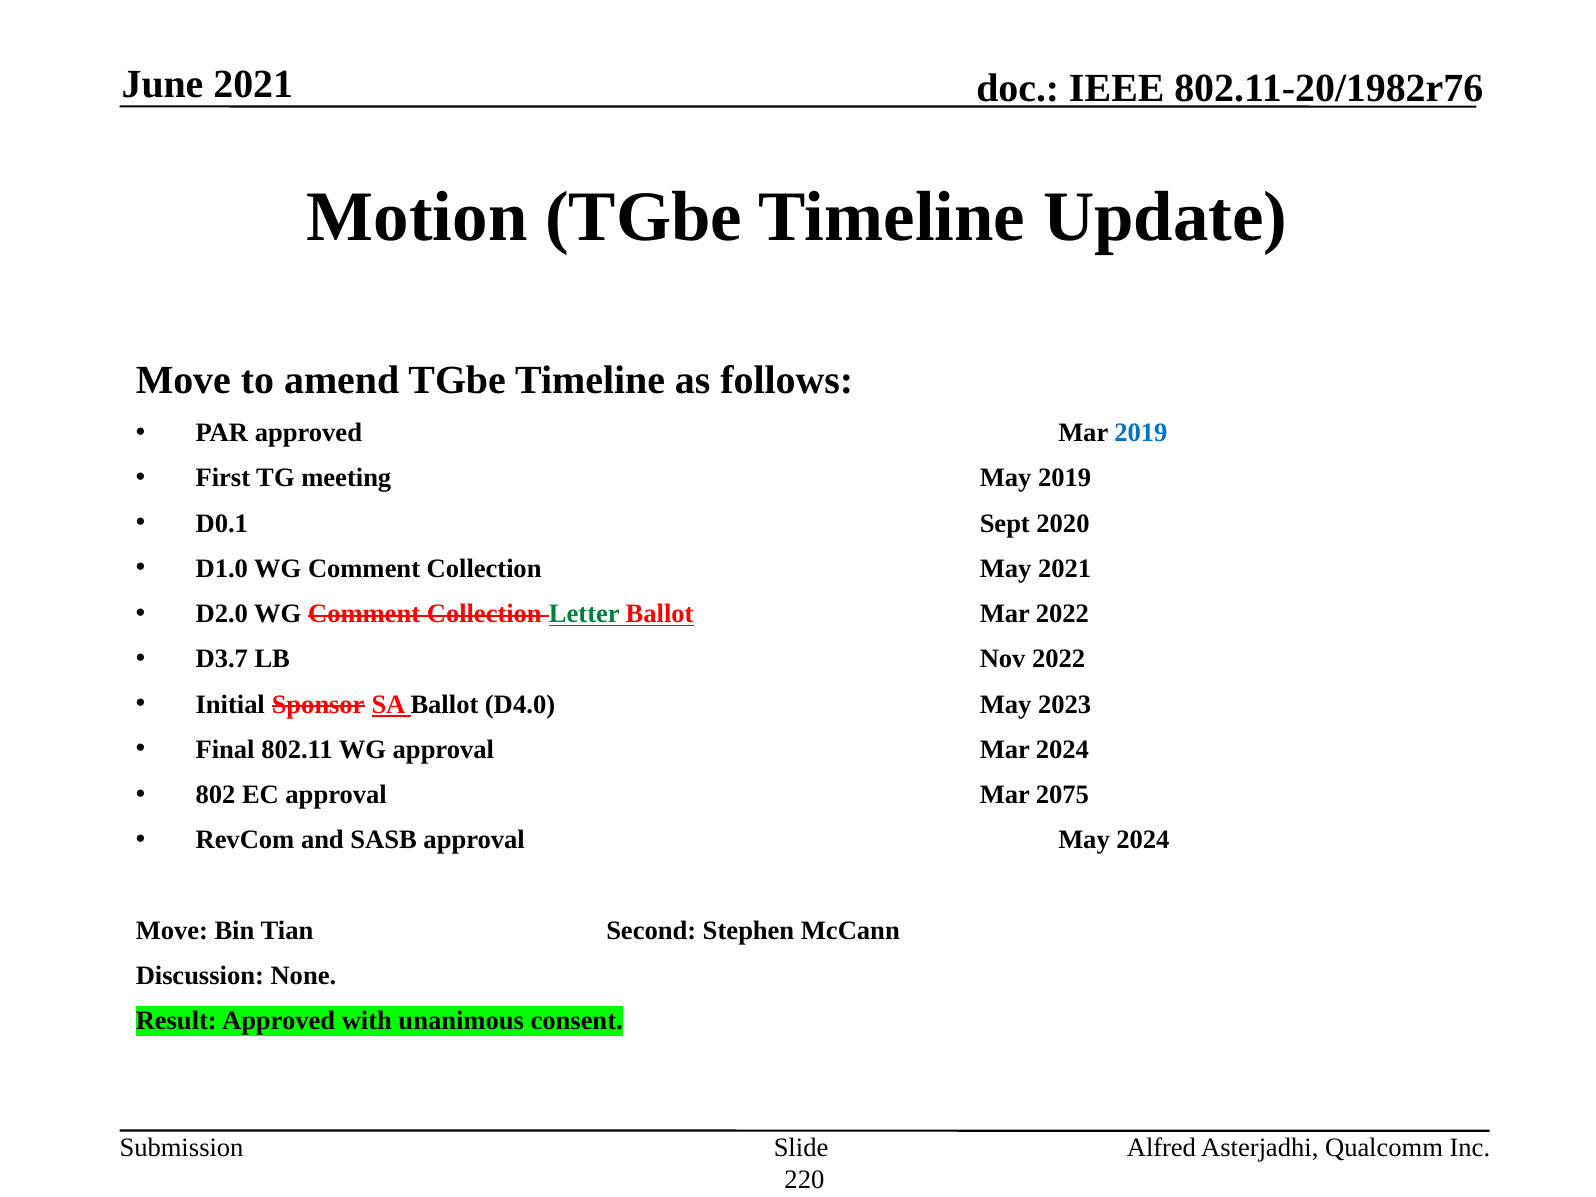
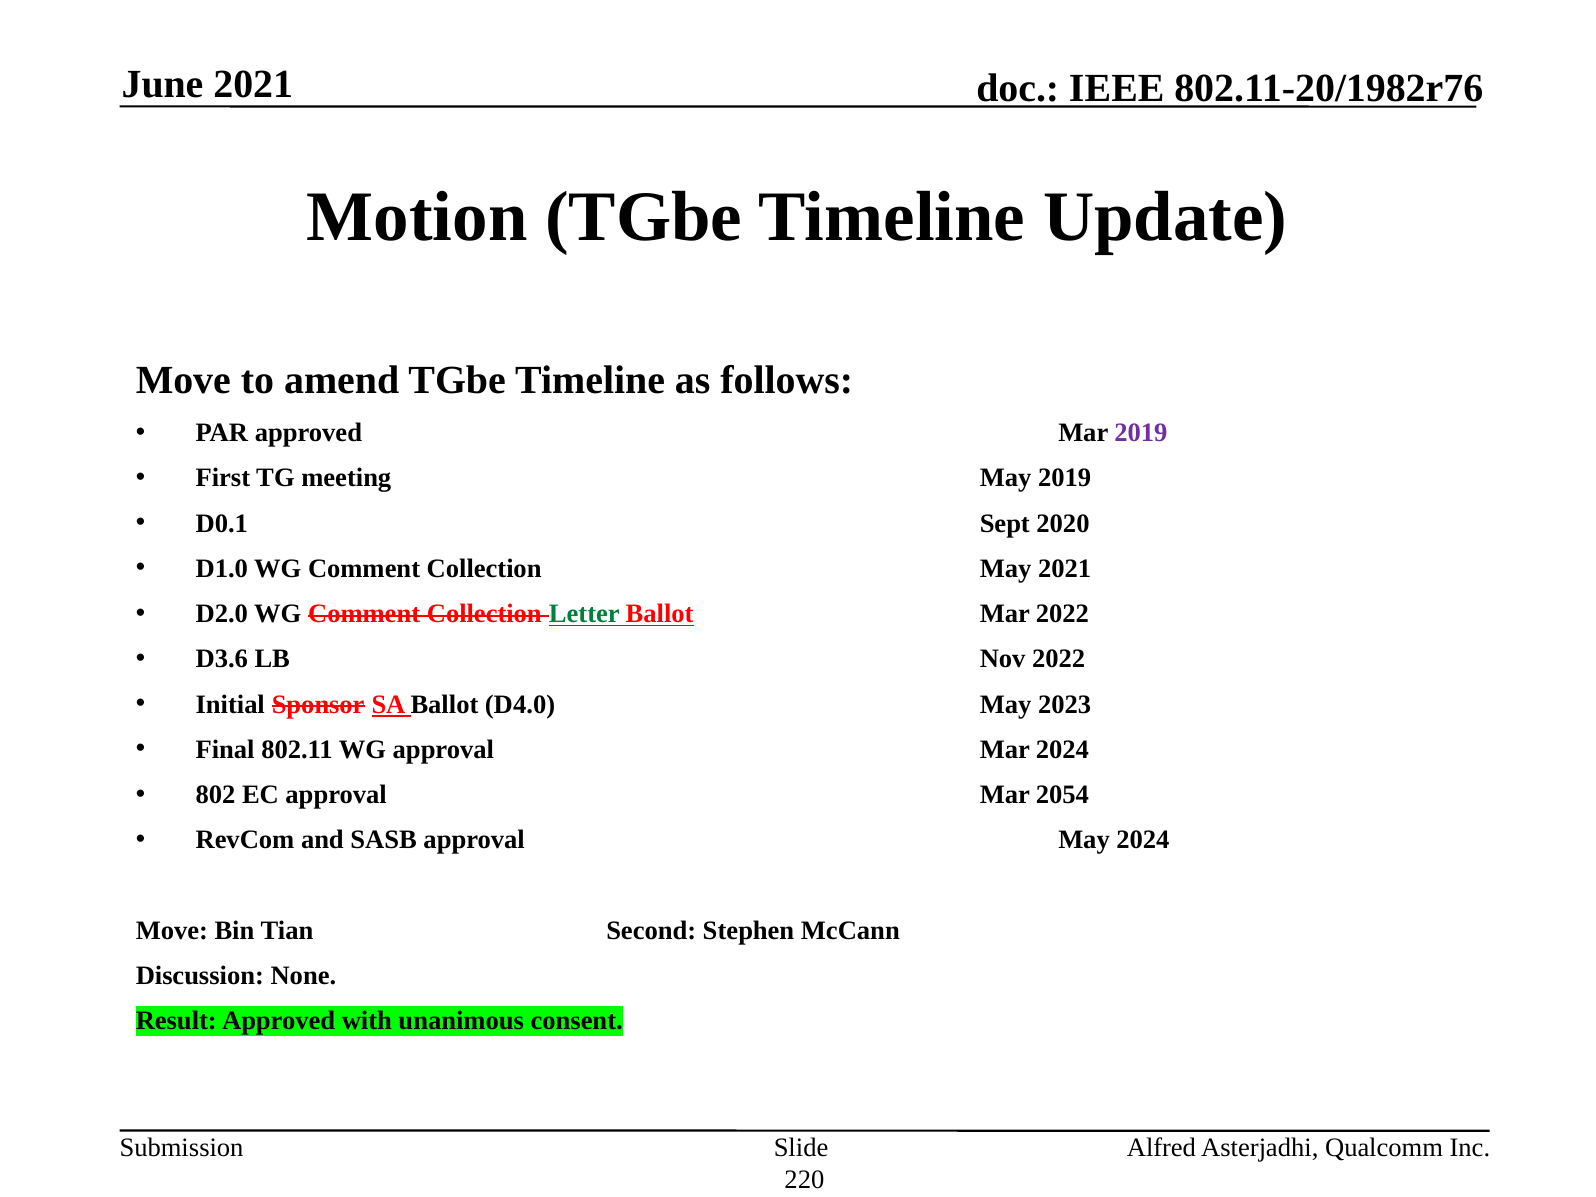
2019 colour: blue -> purple (1141, 433)
D3.7: D3.7 -> D3.6 (222, 659)
2075: 2075 -> 2054 (1062, 795)
